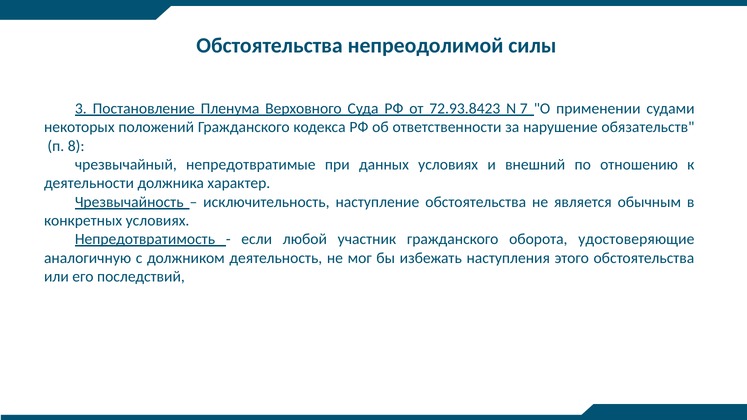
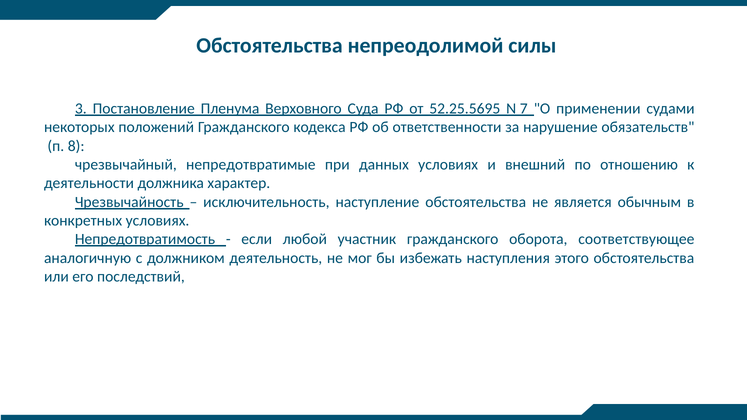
72.93.8423: 72.93.8423 -> 52.25.5695 (465, 109)
удостоверяющие: удостоверяющие -> соответствующее (636, 239)
